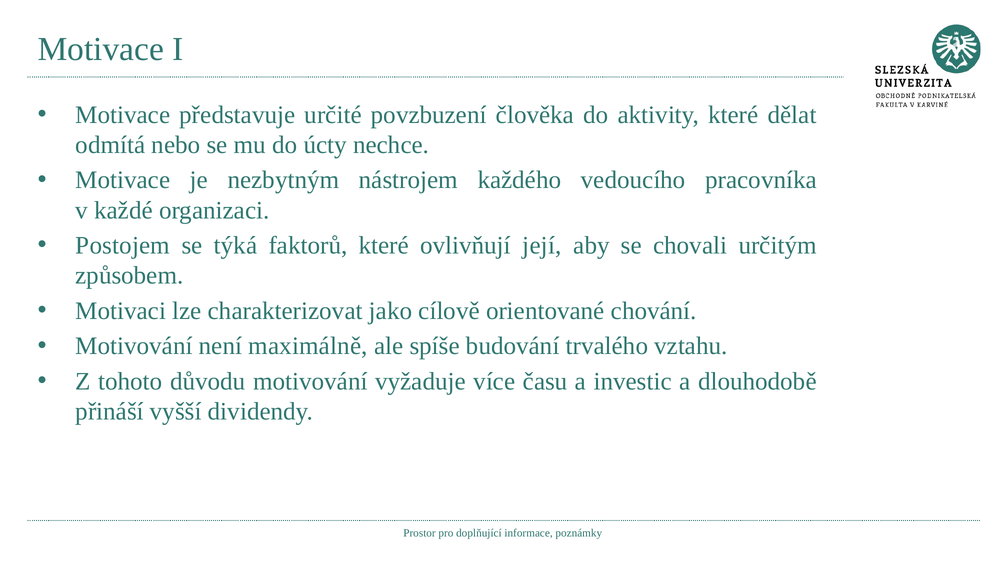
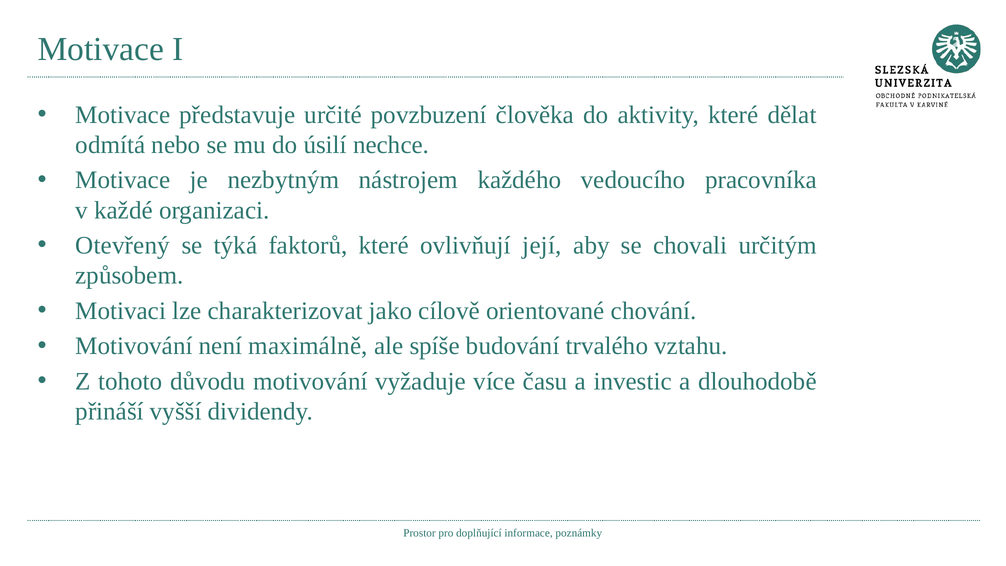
úcty: úcty -> úsilí (325, 145)
Postojem: Postojem -> Otevřený (123, 245)
